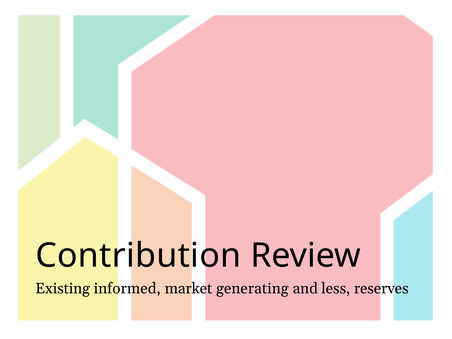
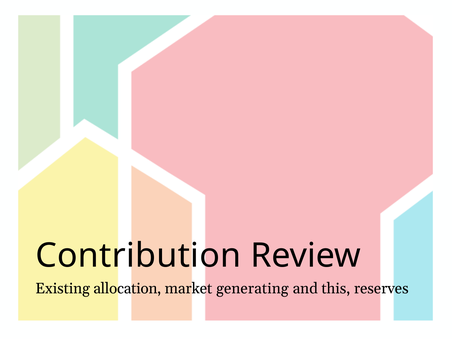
informed: informed -> allocation (127, 289)
less: less -> this (336, 289)
